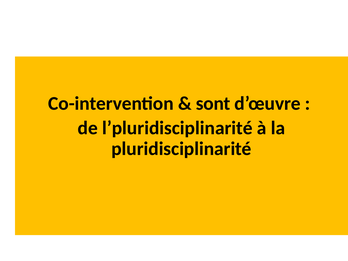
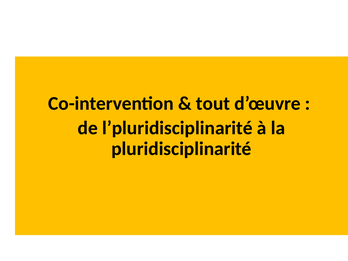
sont: sont -> tout (213, 104)
